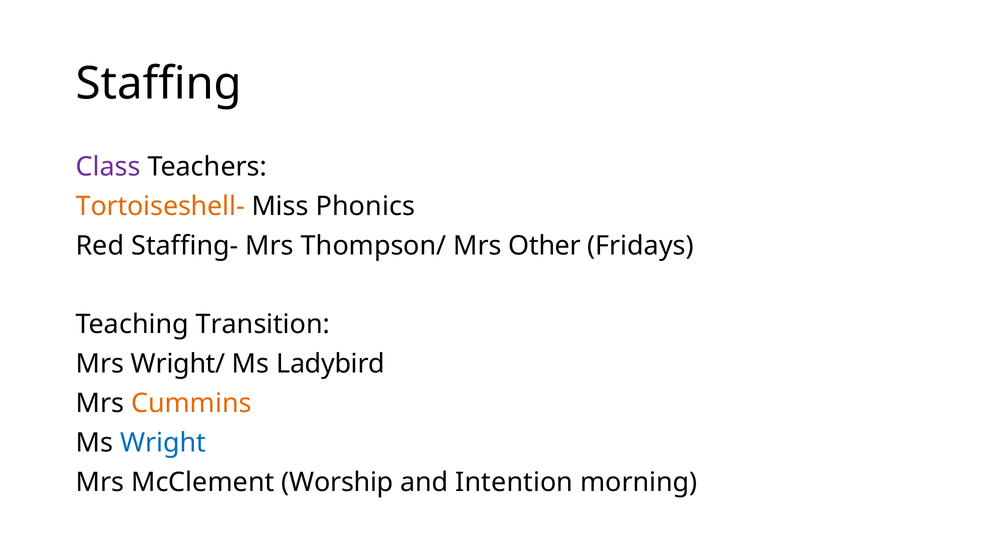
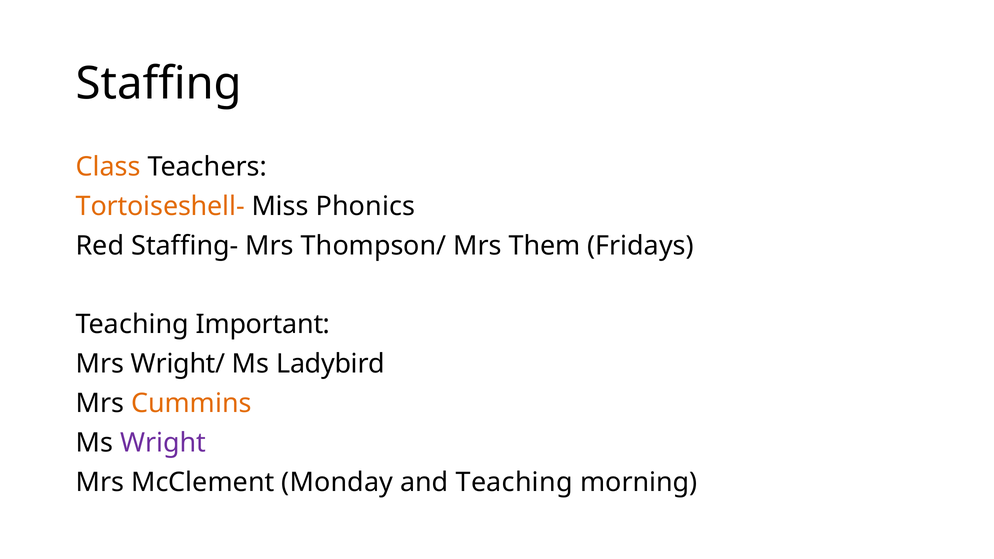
Class colour: purple -> orange (108, 167)
Other: Other -> Them (545, 246)
Transition: Transition -> Important (263, 325)
Wright colour: blue -> purple (163, 443)
Worship: Worship -> Monday (337, 482)
and Intention: Intention -> Teaching (514, 482)
